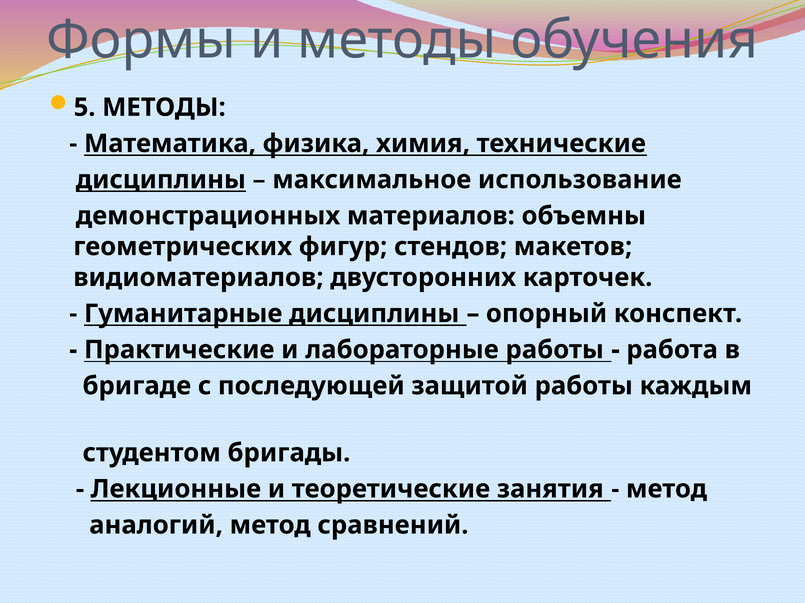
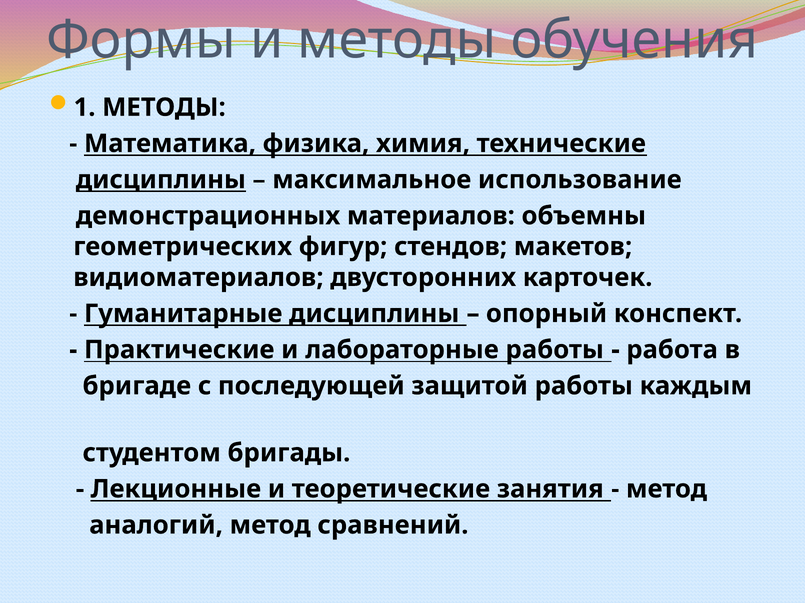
5: 5 -> 1 (85, 108)
